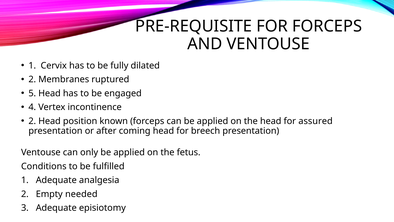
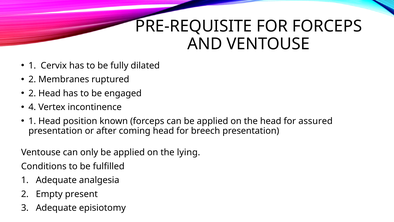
5: 5 -> 2 (32, 93)
2: 2 -> 1 (32, 121)
fetus: fetus -> lying (189, 152)
needed: needed -> present (81, 194)
